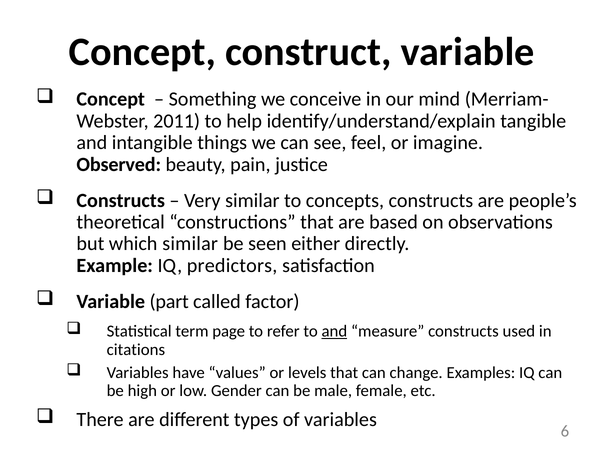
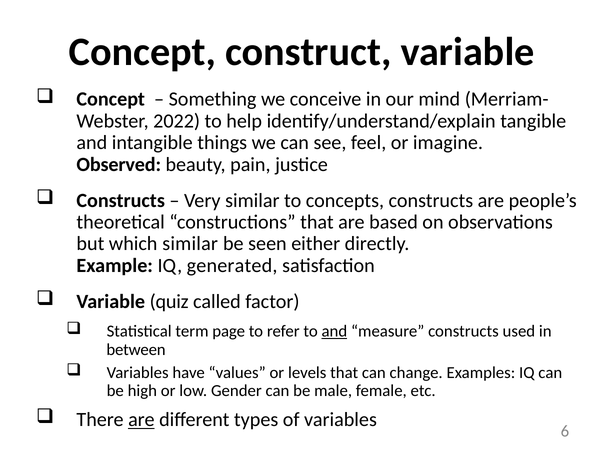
2011: 2011 -> 2022 (177, 121)
predictors: predictors -> generated (232, 266)
part: part -> quiz (169, 301)
citations: citations -> between (136, 349)
are underline: none -> present (141, 420)
